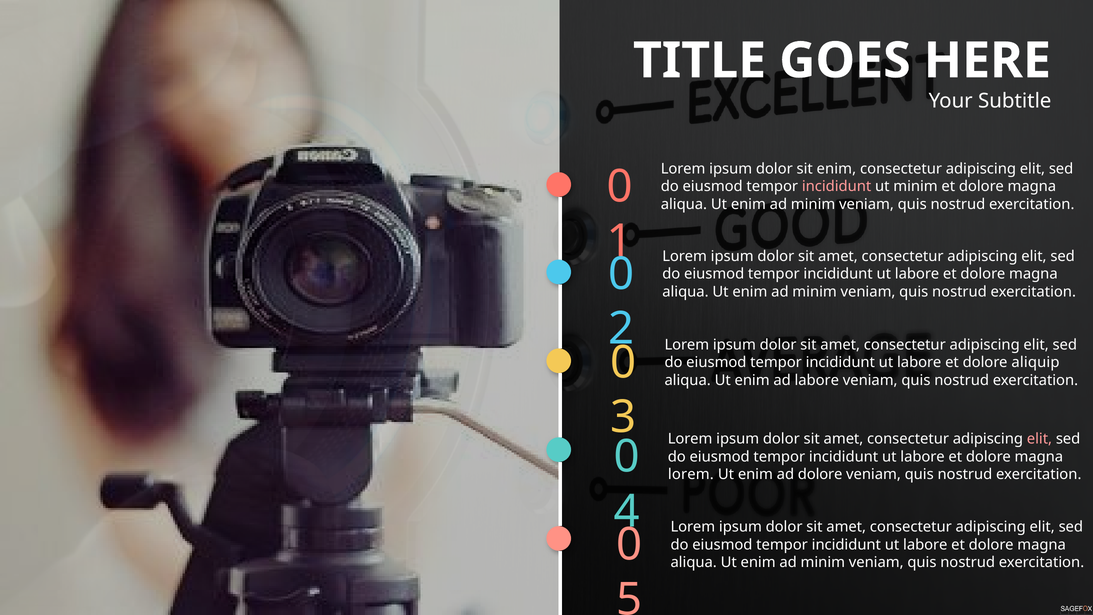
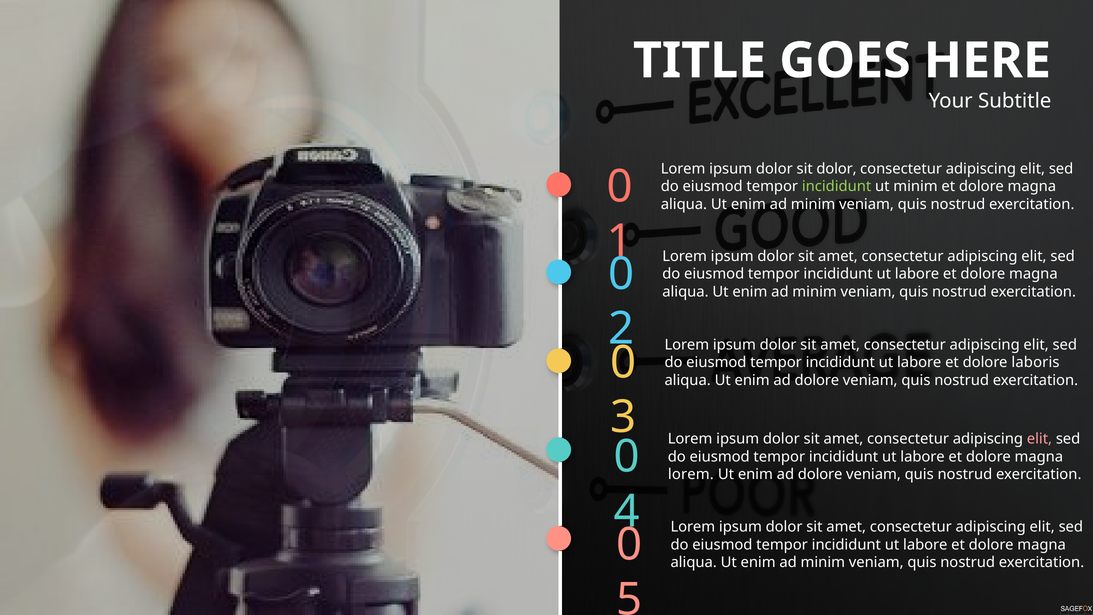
sit enim: enim -> dolor (837, 169)
incididunt colour: pink -> light green (837, 186)
aliquip: aliquip -> laboris (1036, 362)
labore: labore -> dolore (817, 380)
